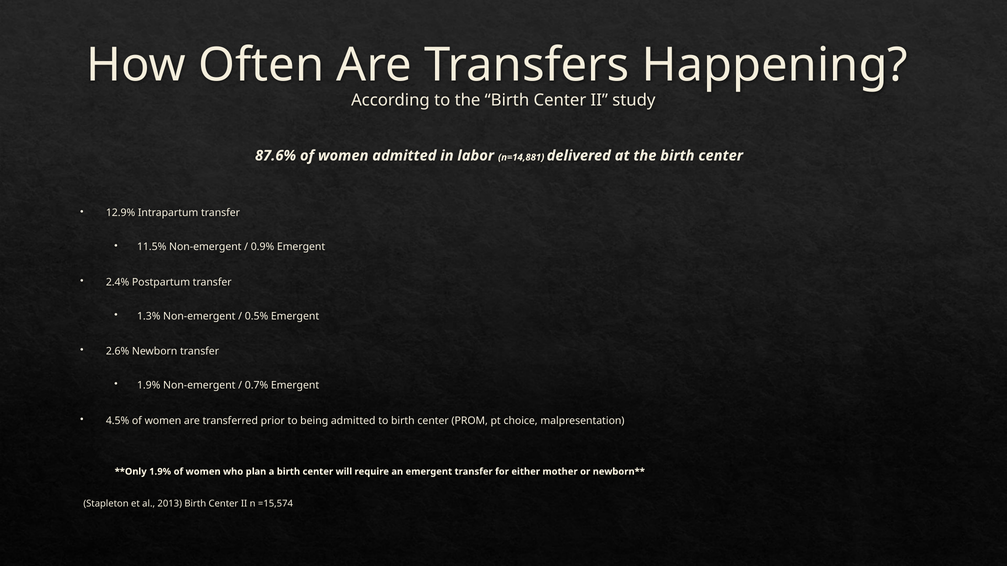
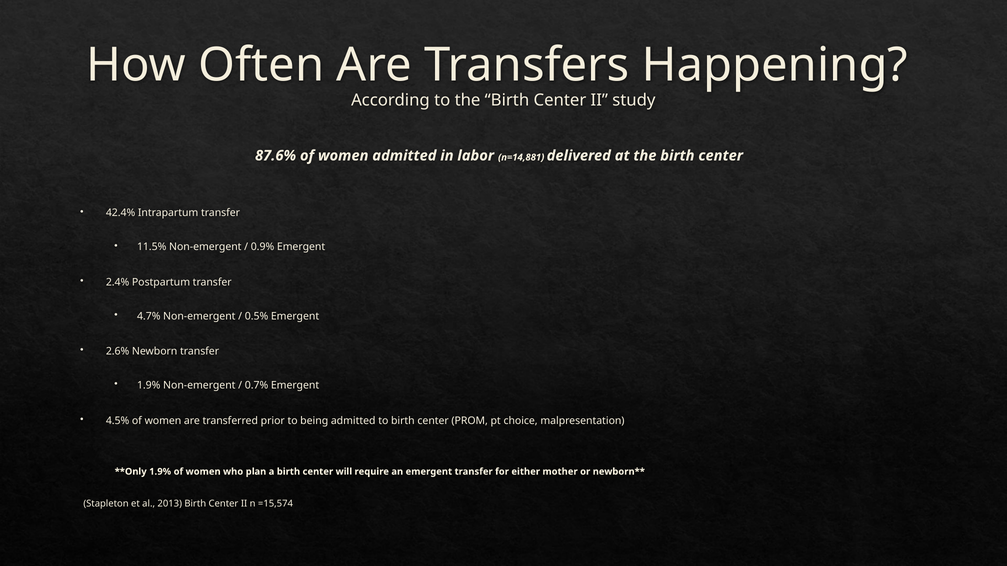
12.9%: 12.9% -> 42.4% (121, 213)
1.3%: 1.3% -> 4.7% (149, 316)
